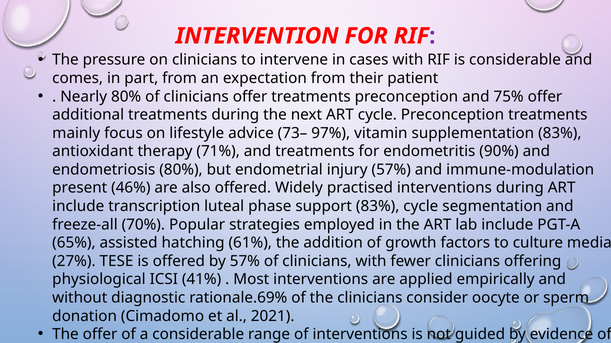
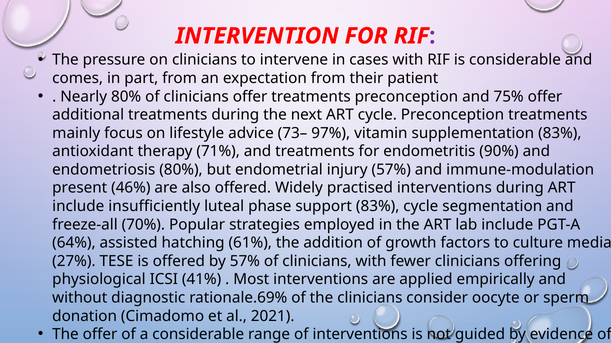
transcription: transcription -> insufficiently (154, 207)
65%: 65% -> 64% (74, 243)
